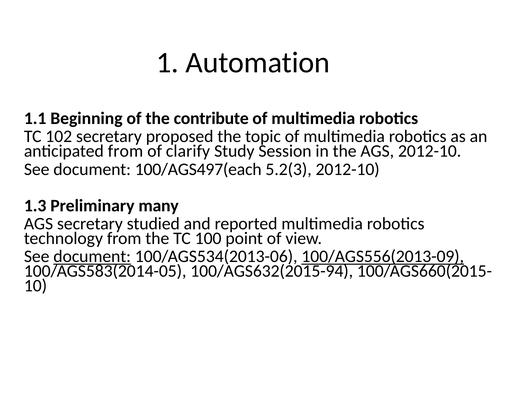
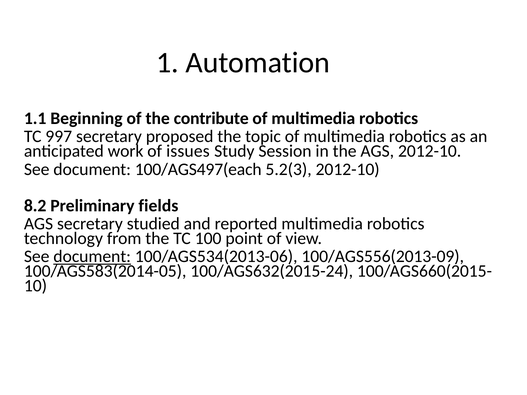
102: 102 -> 997 (59, 137)
anticipated from: from -> work (126, 151)
clarify: clarify -> issues (188, 151)
1.3: 1.3 -> 8.2 (35, 206)
many: many -> fields (158, 206)
100/AGS556(2013-09 underline: present -> none (383, 257)
100/AGS632(2015-94: 100/AGS632(2015-94 -> 100/AGS632(2015-24 (272, 271)
